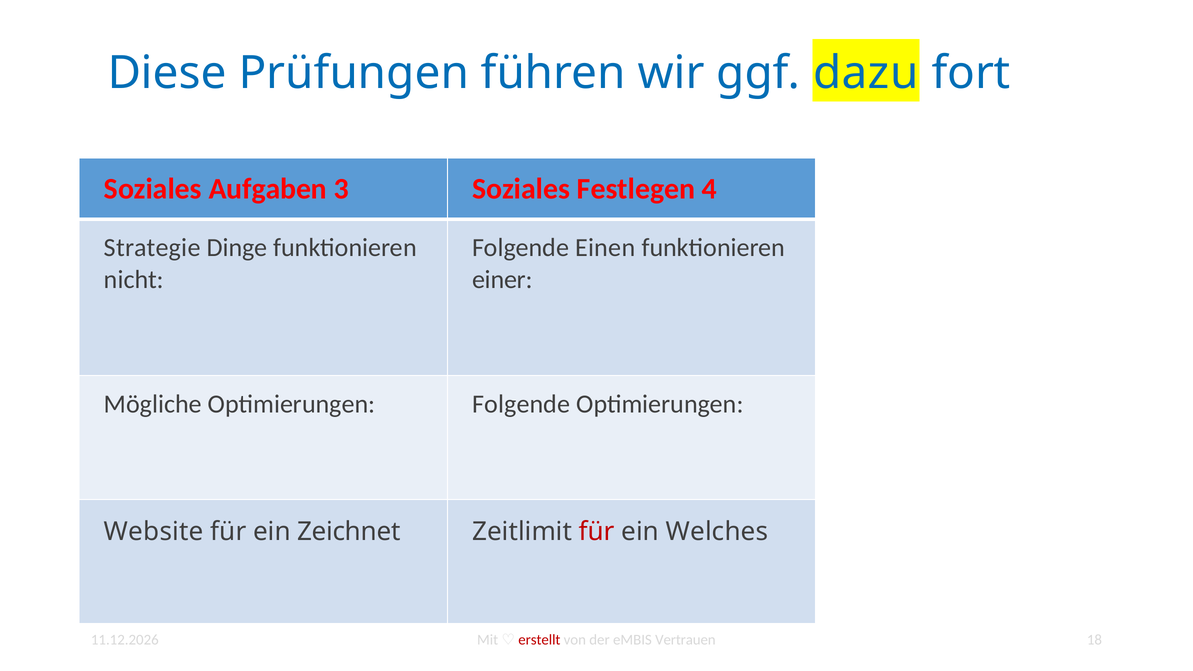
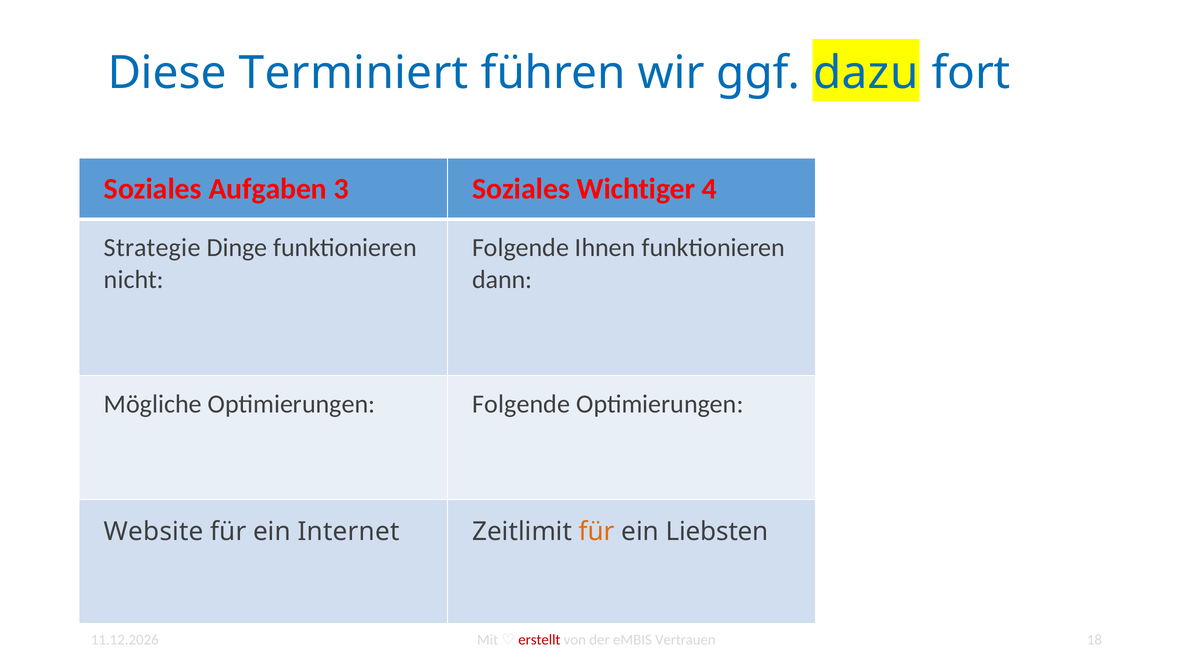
Prüfungen: Prüfungen -> Terminiert (354, 73)
Festlegen: Festlegen -> Wichtiger (636, 189)
Einen: Einen -> Ihnen (605, 248)
einer: einer -> dann (502, 280)
Zeichnet: Zeichnet -> Internet (349, 531)
für colour: red -> orange (597, 531)
Welches: Welches -> Liebsten (717, 531)
